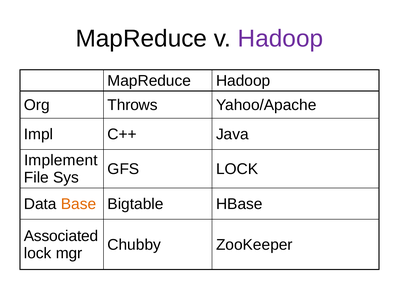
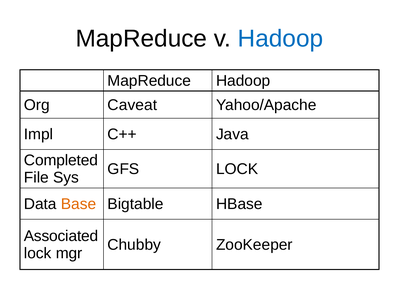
Hadoop colour: purple -> blue (280, 39)
Throws: Throws -> Caveat (132, 105)
Implement: Implement -> Completed (61, 160)
